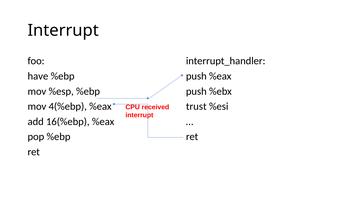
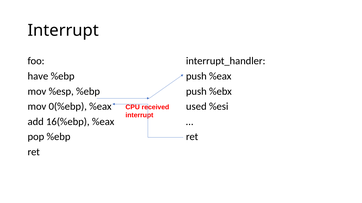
4(%ebp: 4(%ebp -> 0(%ebp (68, 107)
trust: trust -> used (196, 107)
